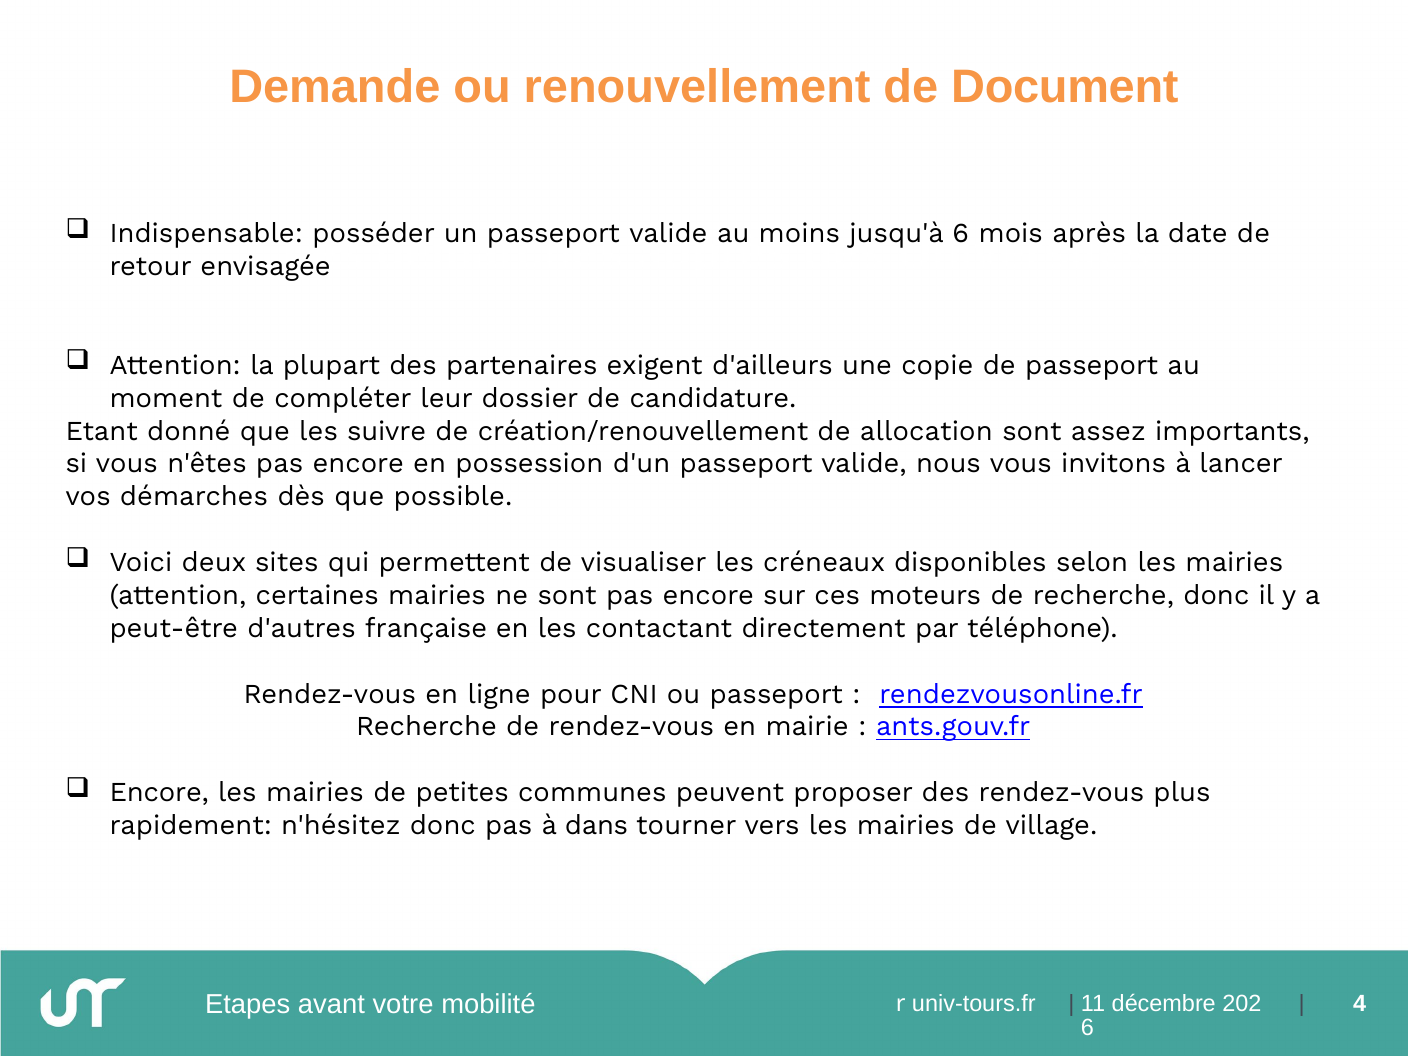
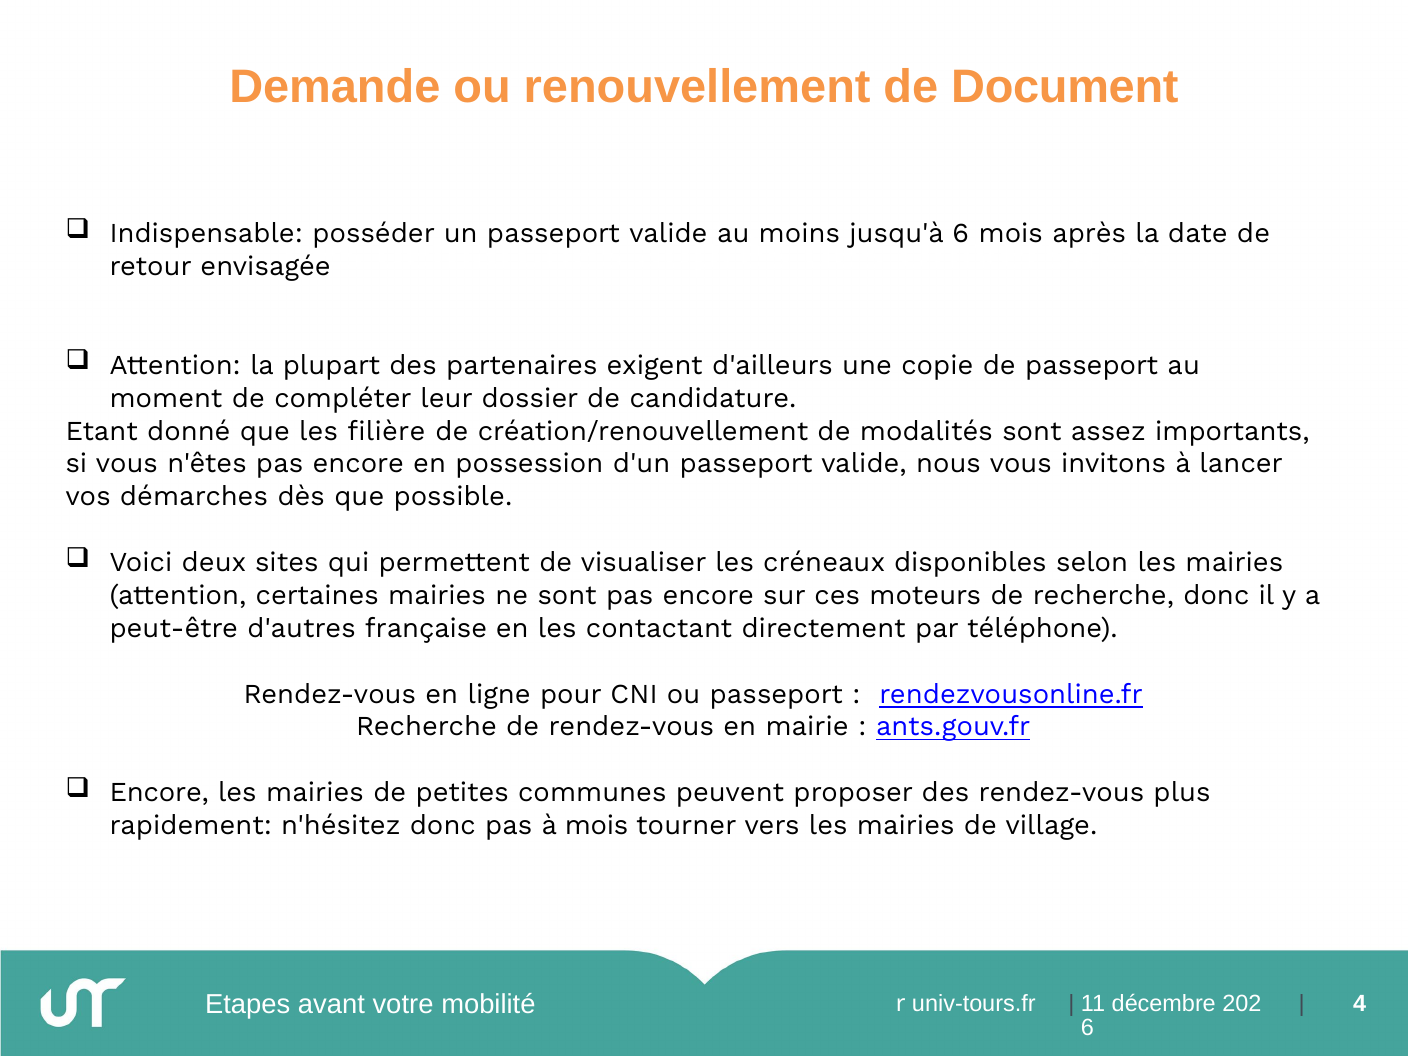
suivre: suivre -> filière (386, 431)
allocation: allocation -> modalités (926, 431)
à dans: dans -> mois (596, 826)
